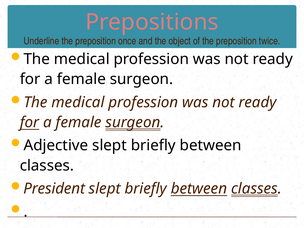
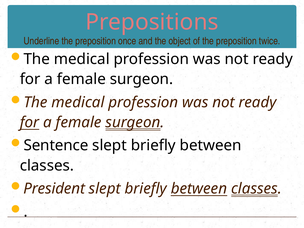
Adjective: Adjective -> Sentence (56, 145)
